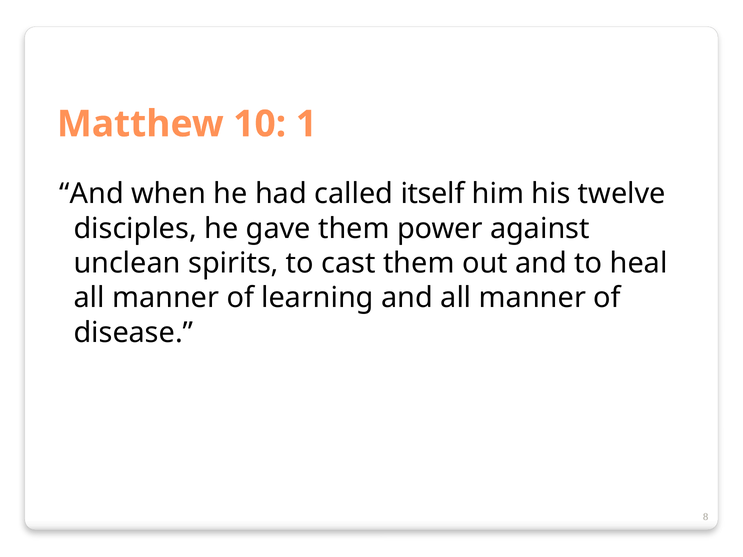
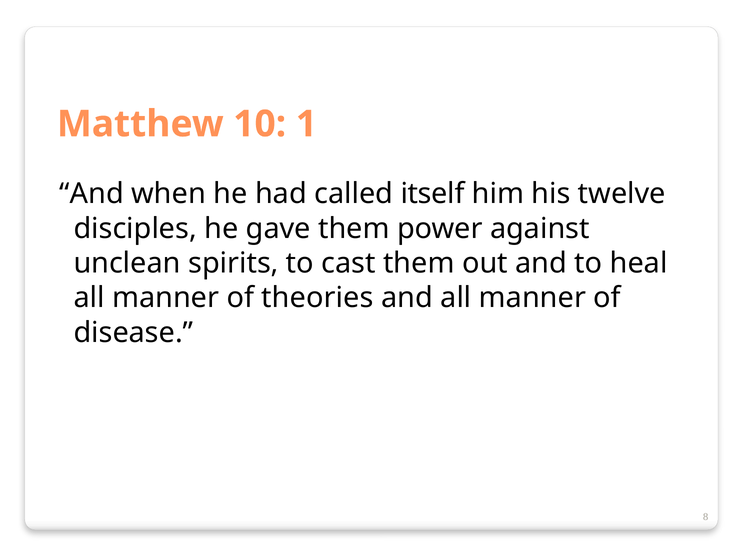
learning: learning -> theories (317, 298)
